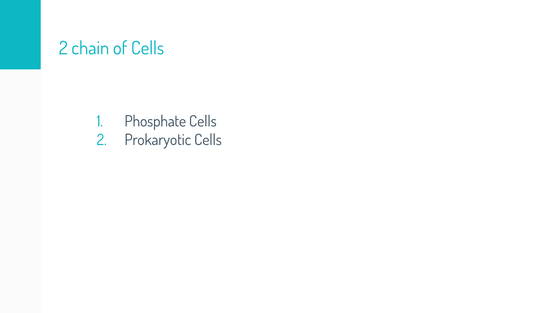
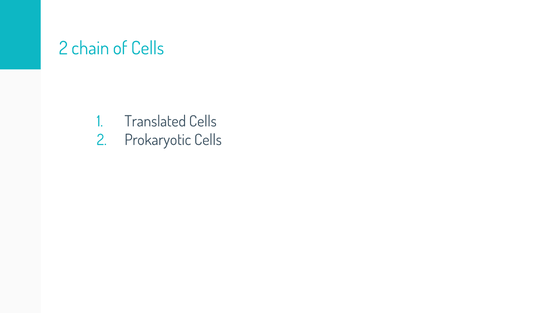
Phosphate: Phosphate -> Translated (155, 121)
